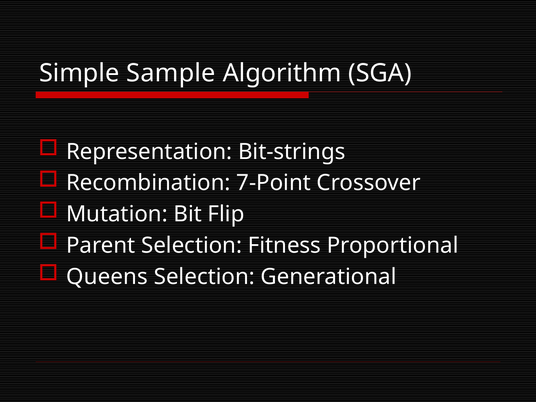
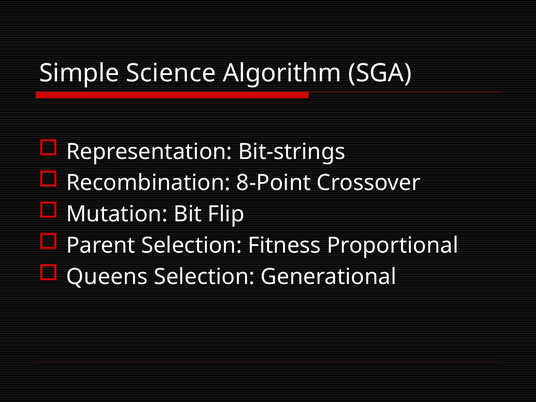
Sample: Sample -> Science (171, 73)
7-Point: 7-Point -> 8-Point (274, 183)
